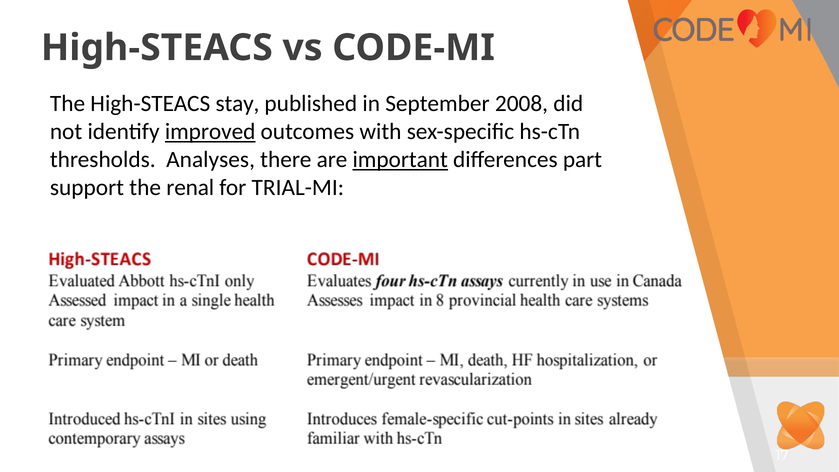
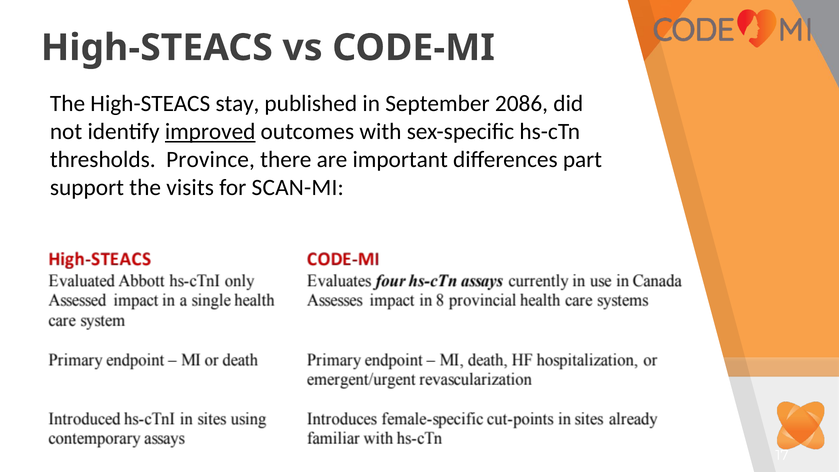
2008: 2008 -> 2086 (521, 104)
Analyses: Analyses -> Province (211, 160)
important underline: present -> none (400, 160)
renal: renal -> visits (190, 188)
TRIAL-MI: TRIAL-MI -> SCAN-MI (298, 188)
